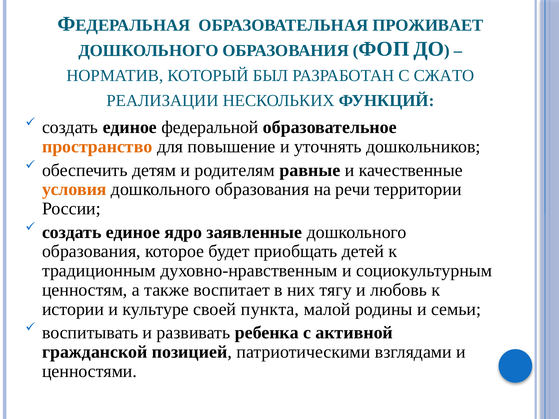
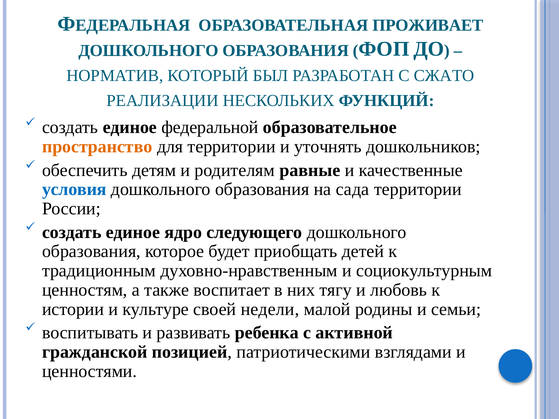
для повышение: повышение -> территории (232, 147)
условия colour: orange -> blue (74, 190)
речи: речи -> сада (353, 190)
заявленные: заявленные -> следующего (254, 232)
пункта: пункта -> недели (270, 309)
